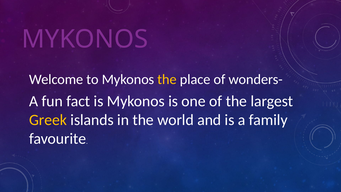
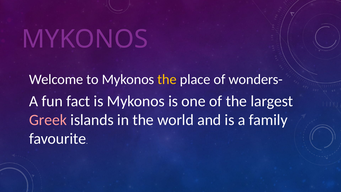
Greek colour: yellow -> pink (48, 120)
